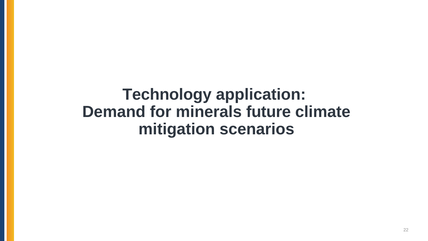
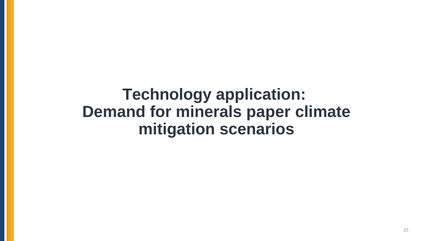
future: future -> paper (268, 112)
